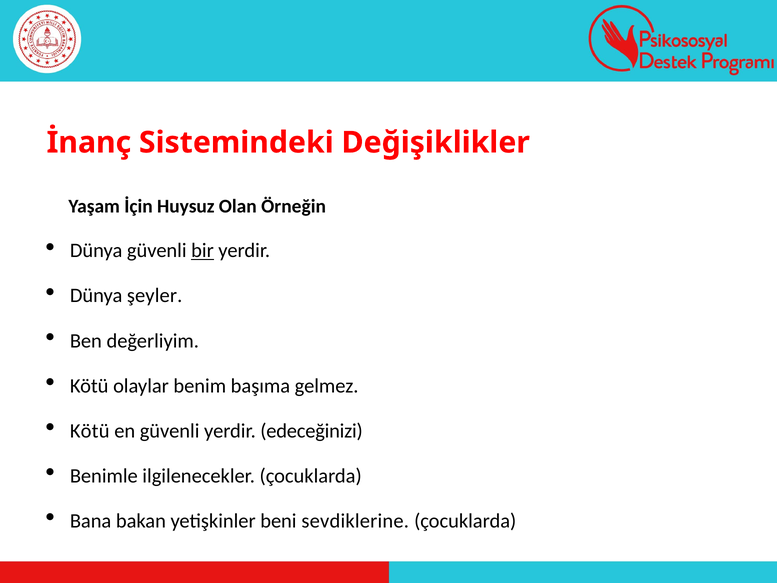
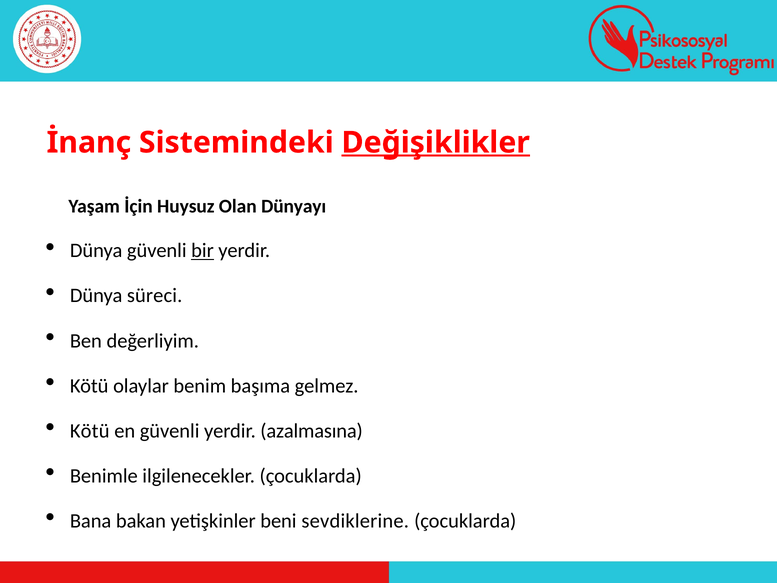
Değişiklikler underline: none -> present (436, 142)
Örneğin: Örneğin -> Dünyayı (294, 206)
şeyler: şeyler -> süreci (155, 296)
edeceğinizi: edeceğinizi -> azalmasına (312, 431)
